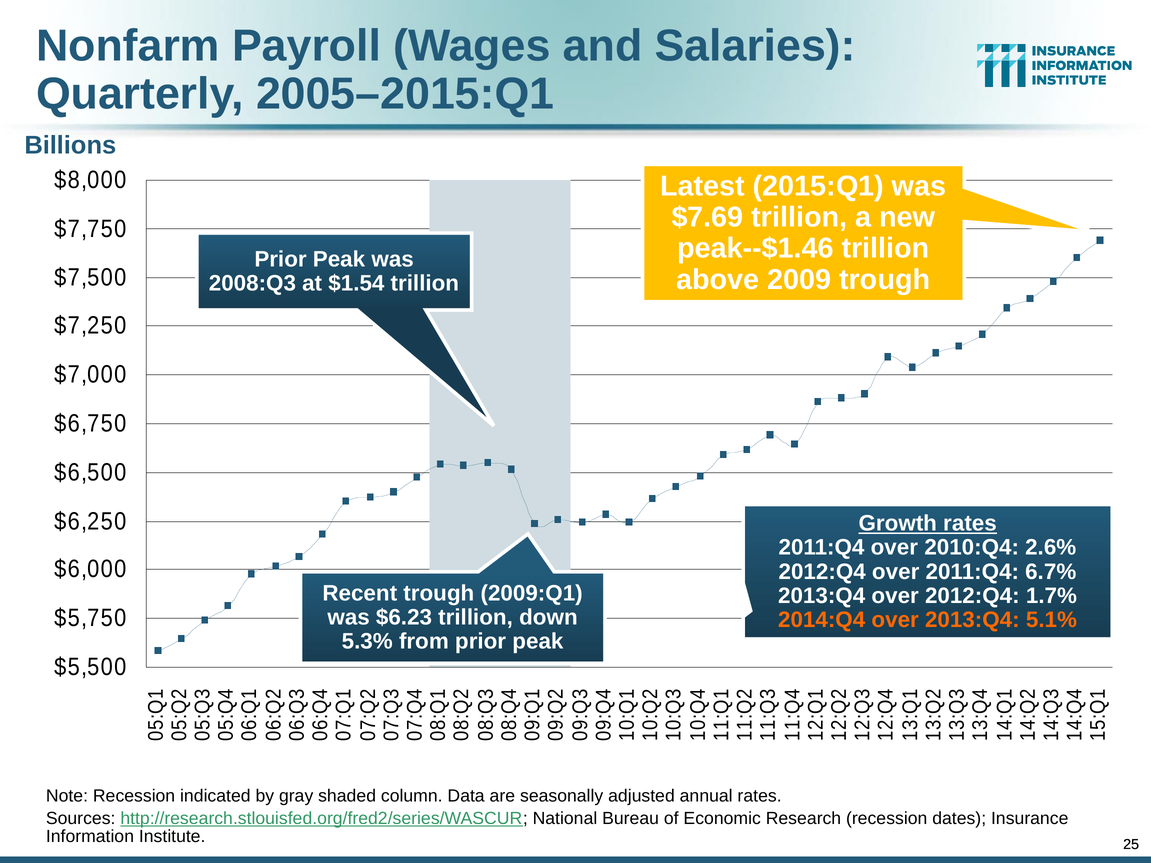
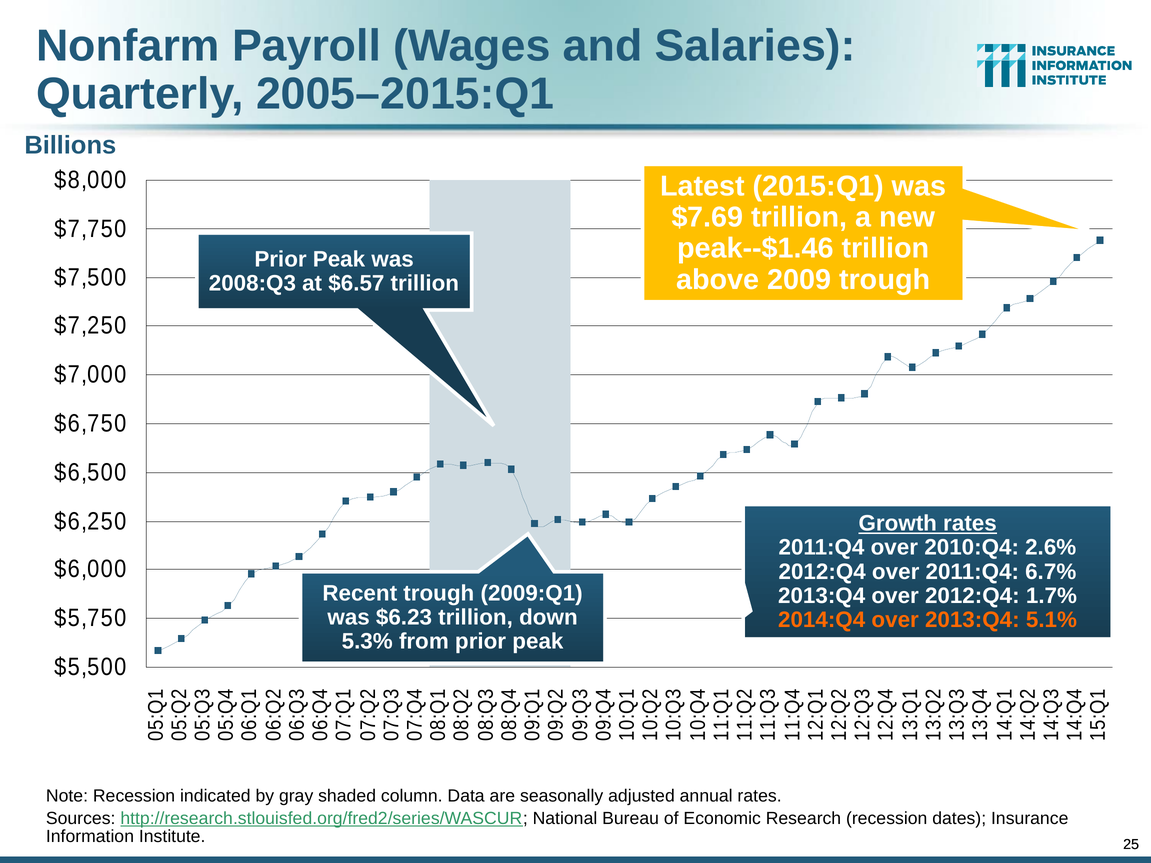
$1.54: $1.54 -> $6.57 (356, 284)
